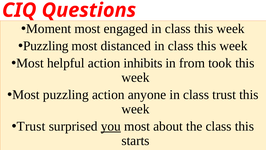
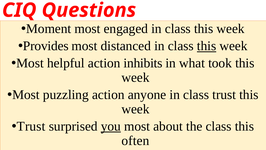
Puzzling: Puzzling -> Provides (46, 46)
this underline: none -> present (207, 46)
from: from -> what (192, 63)
starts: starts -> often (135, 140)
